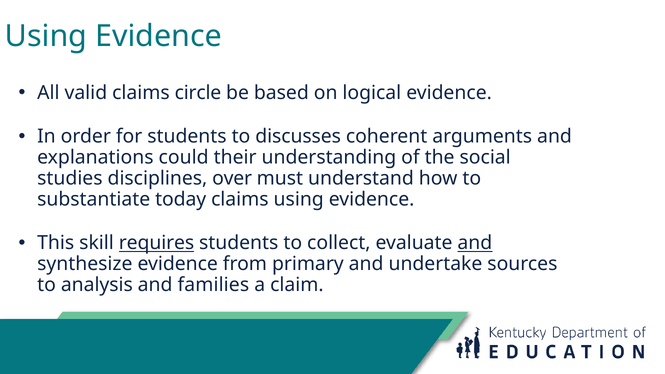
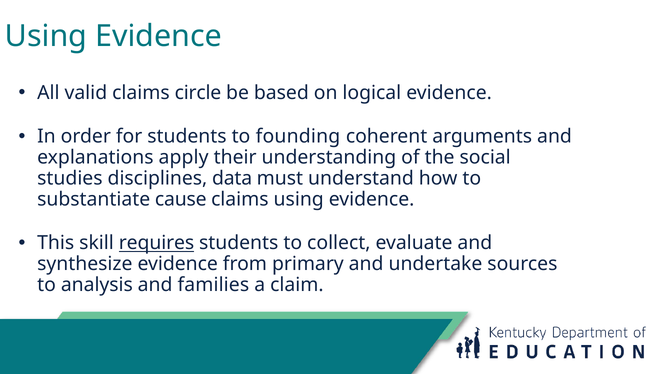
discusses: discusses -> founding (298, 136)
could: could -> apply (184, 157)
over: over -> data (232, 178)
today: today -> cause (181, 199)
and underline: present -> none (475, 243)
